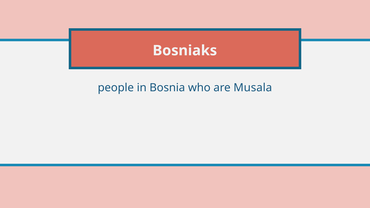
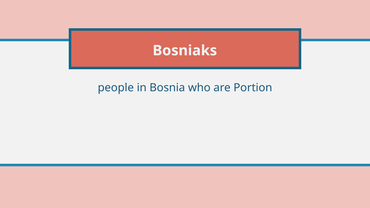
Musala: Musala -> Portion (253, 88)
